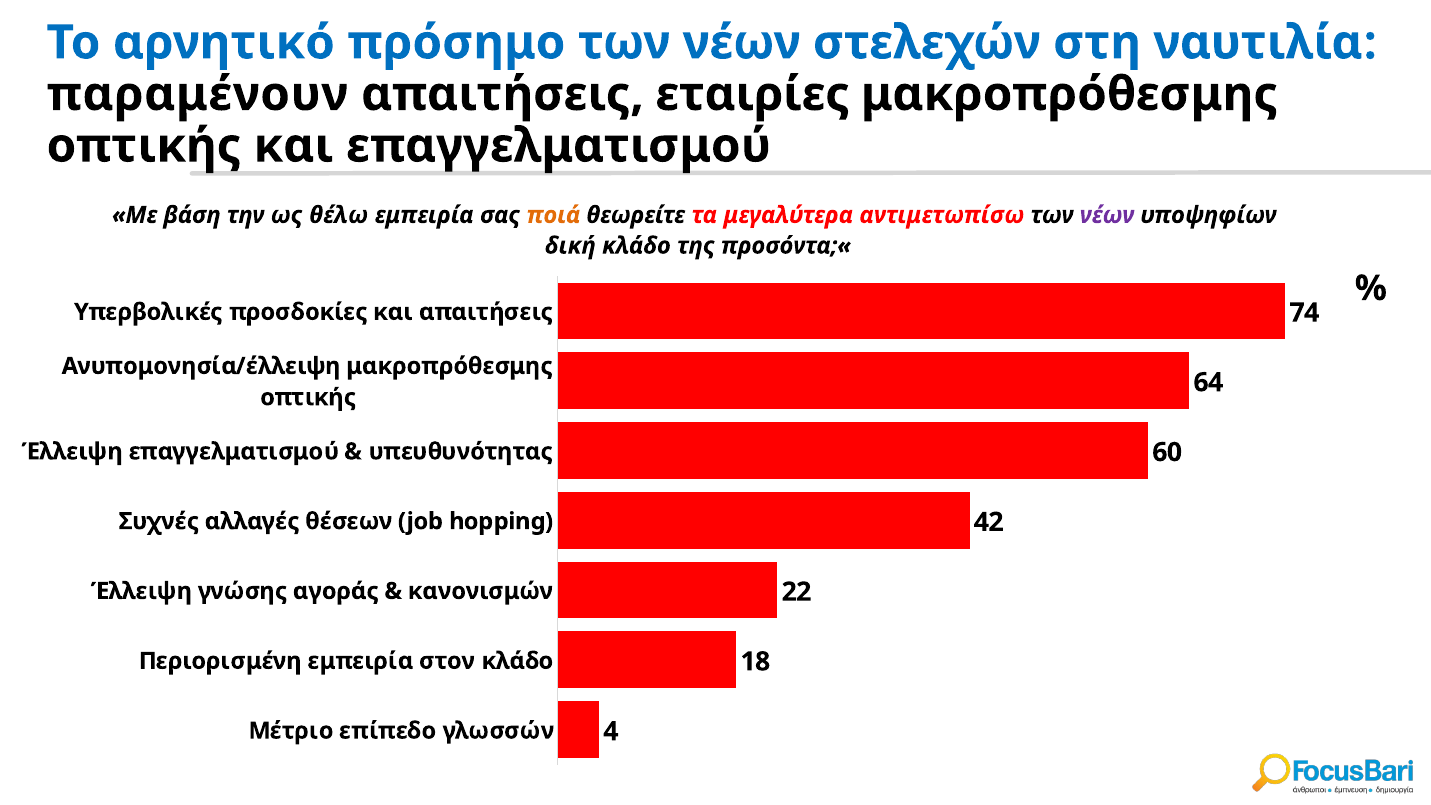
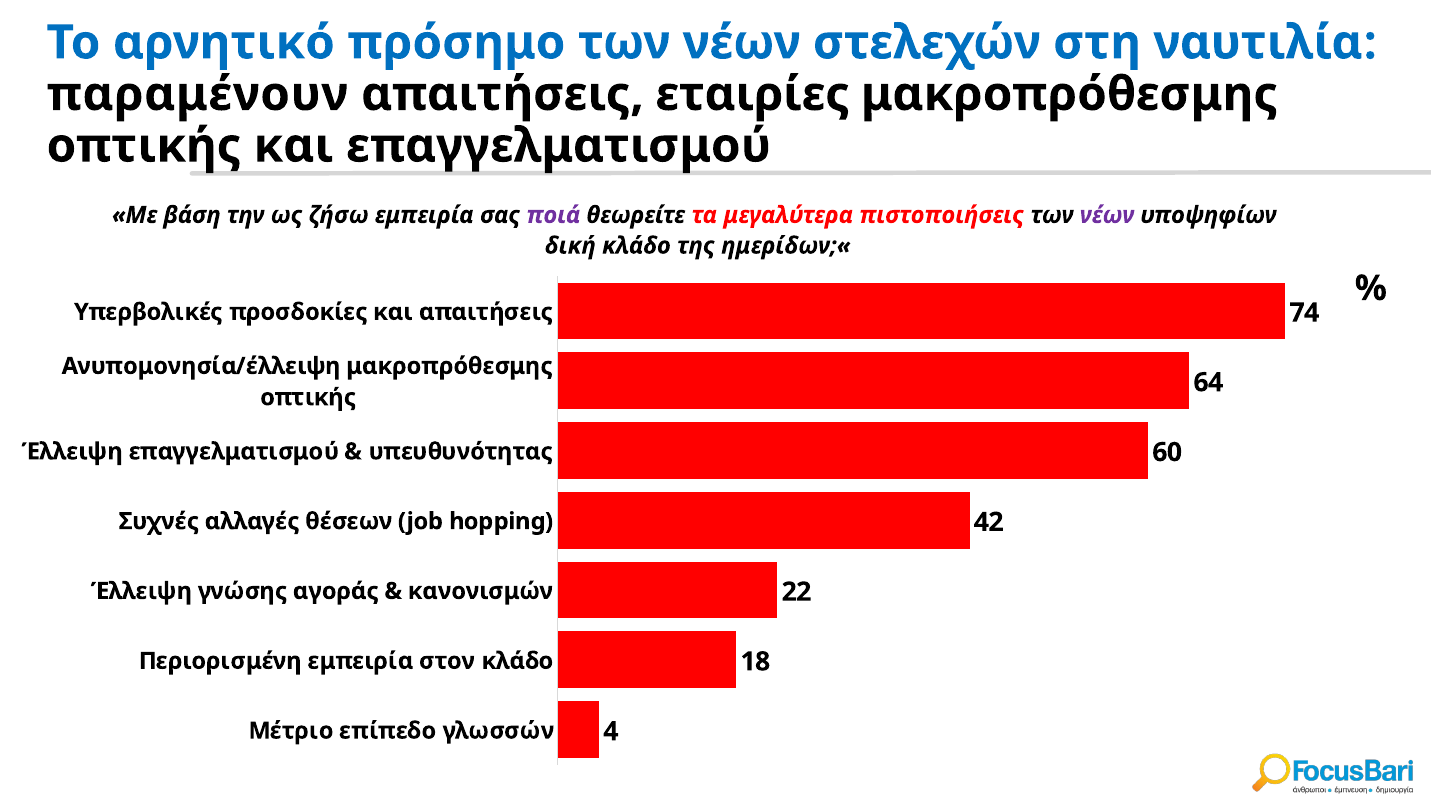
θέλω: θέλω -> ζήσω (339, 215)
ποιά colour: orange -> purple (554, 215)
αντιμετωπίσω: αντιμετωπίσω -> πιστοποιήσεις (942, 215)
προσόντα;«: προσόντα;« -> ημερίδων;« (786, 246)
